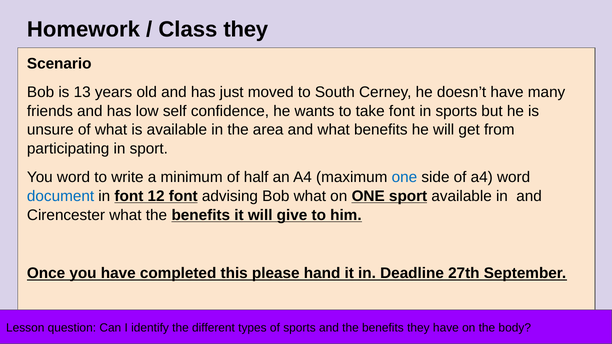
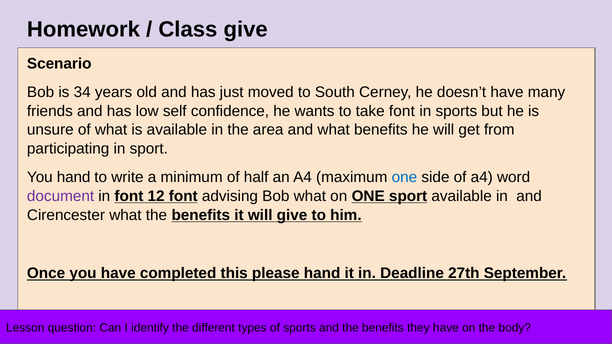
Class they: they -> give (246, 30)
13: 13 -> 34 (82, 92)
You word: word -> hand (74, 177)
document colour: blue -> purple (61, 196)
